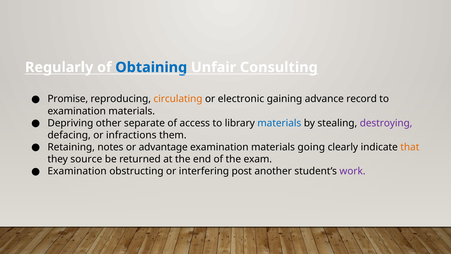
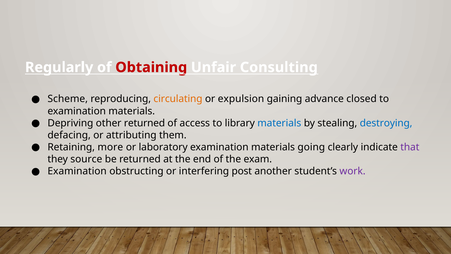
Obtaining colour: blue -> red (151, 67)
Promise: Promise -> Scheme (68, 99)
electronic: electronic -> expulsion (241, 99)
record: record -> closed (362, 99)
other separate: separate -> returned (145, 123)
destroying colour: purple -> blue (386, 123)
infractions: infractions -> attributing (131, 135)
notes: notes -> more (110, 147)
advantage: advantage -> laboratory (163, 147)
that colour: orange -> purple (410, 147)
